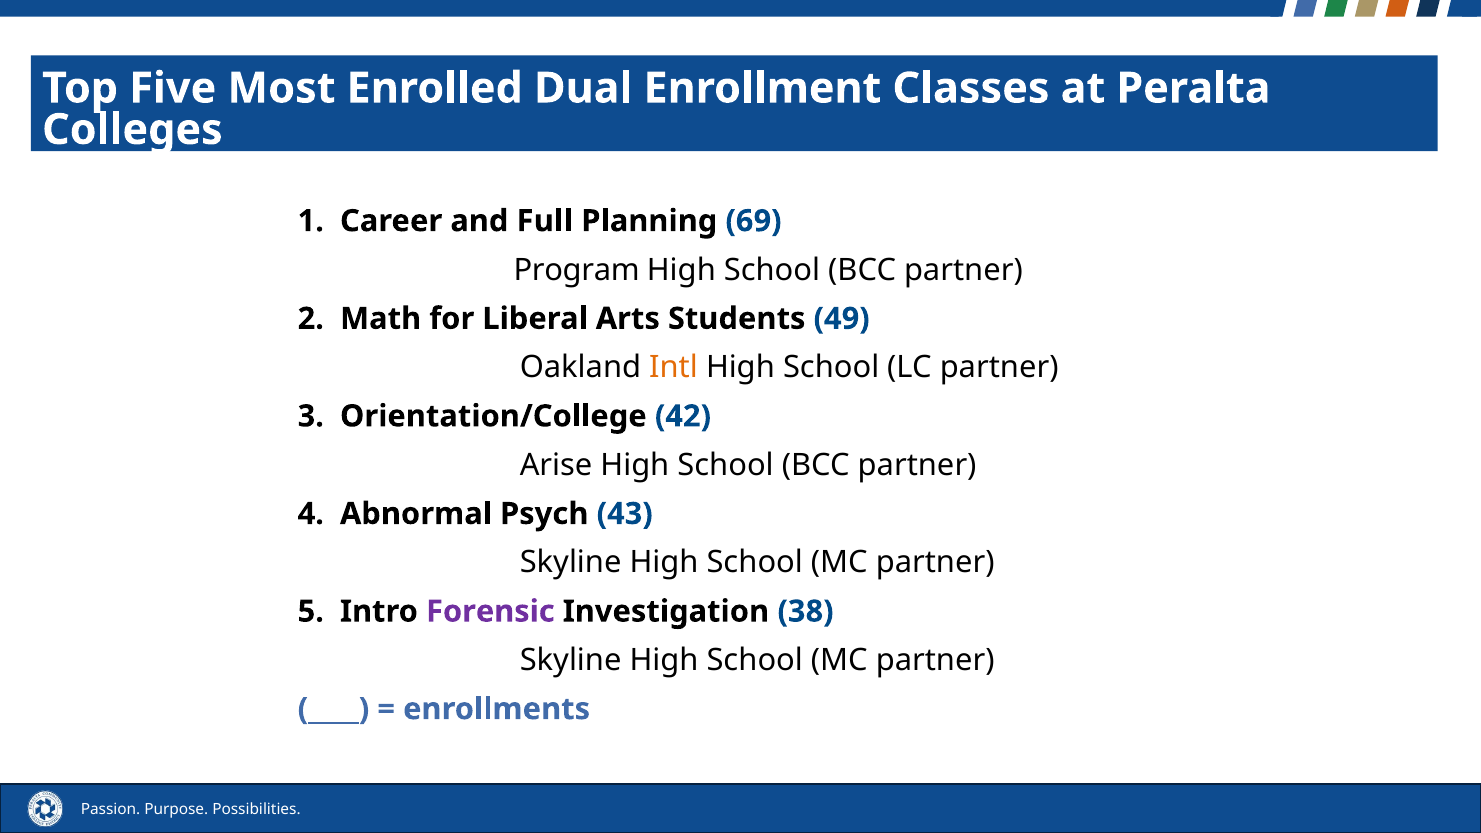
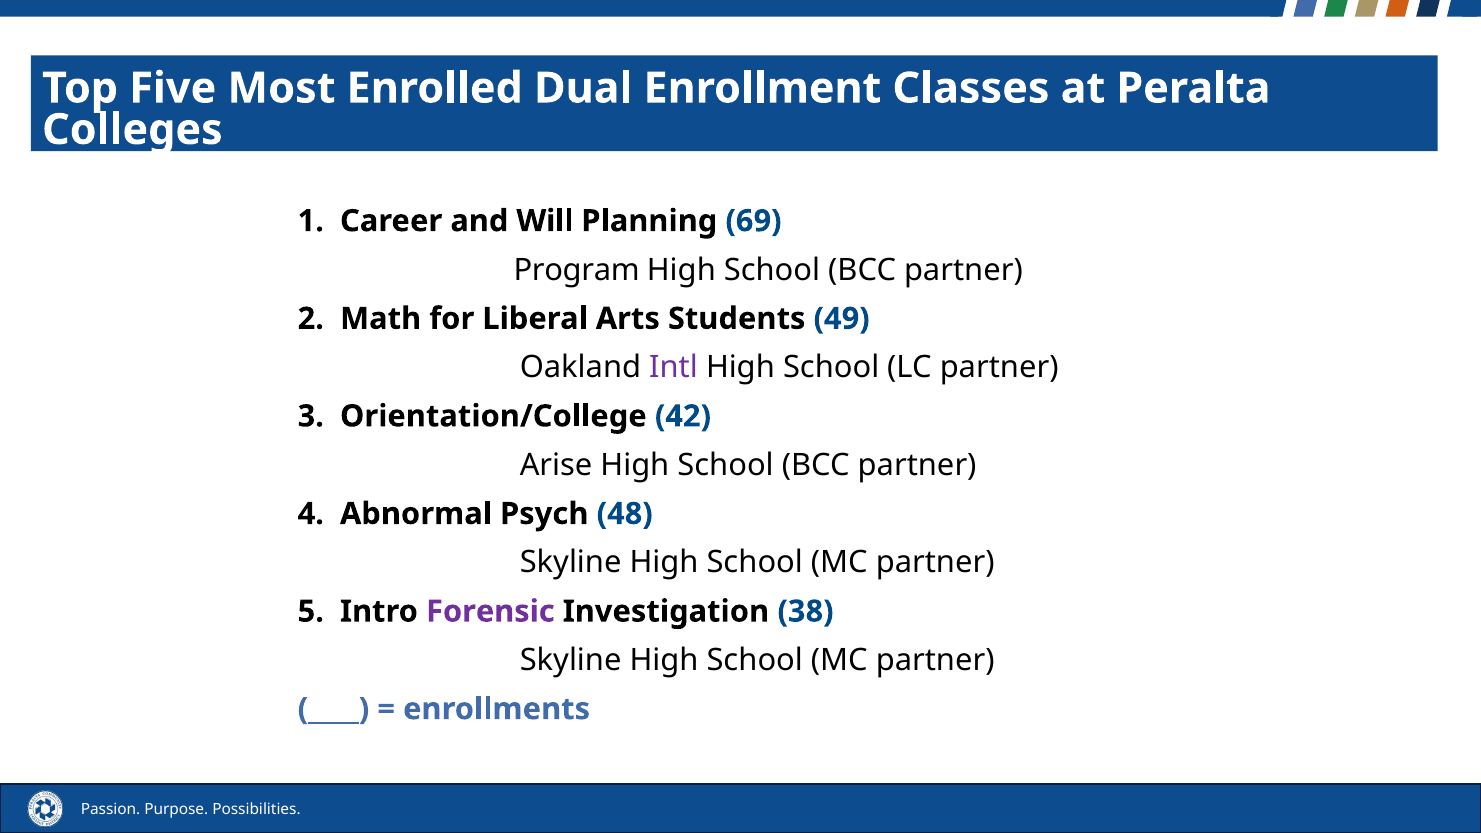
Full: Full -> Will (545, 221)
Intl colour: orange -> purple (674, 367)
43: 43 -> 48 (625, 514)
